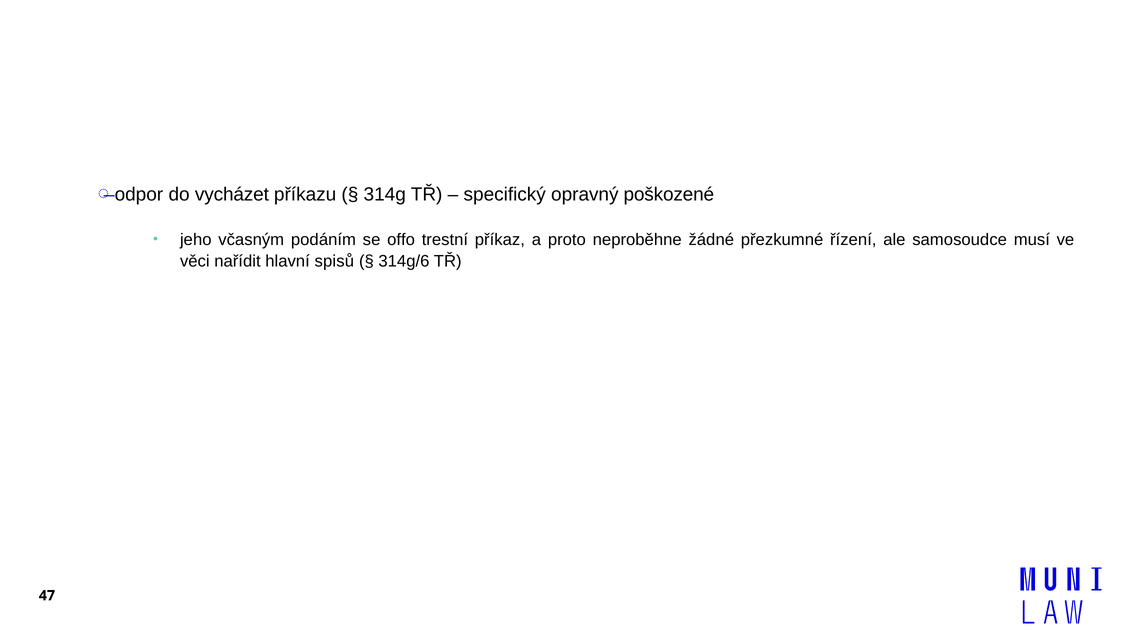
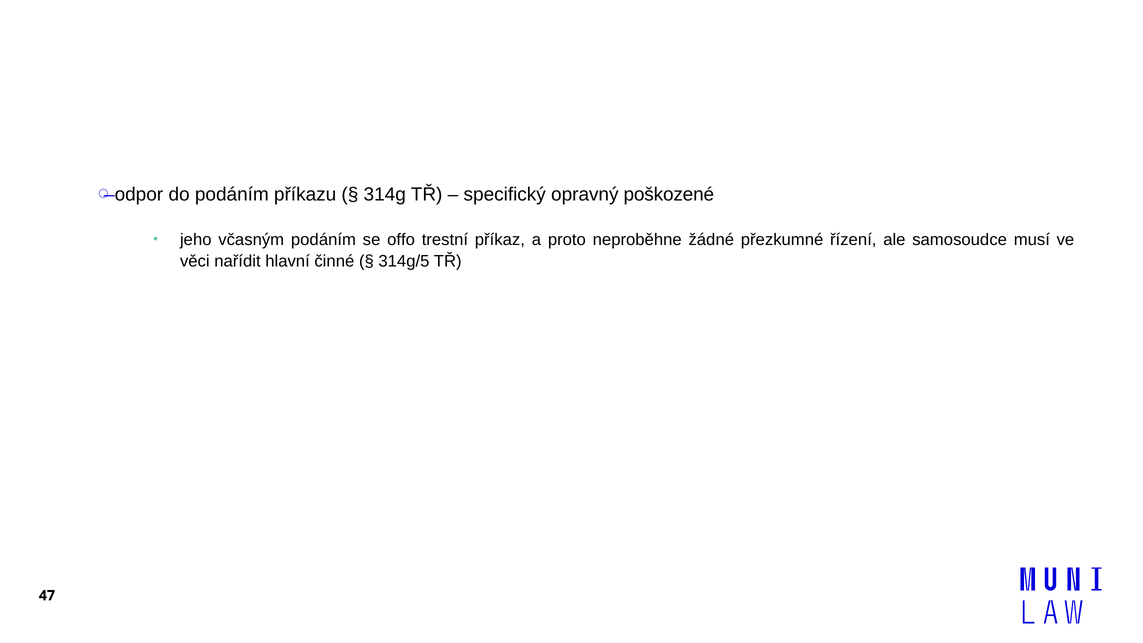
do vycházet: vycházet -> podáním (232, 194)
spisů: spisů -> činné (334, 261)
314g/6: 314g/6 -> 314g/5 (404, 261)
